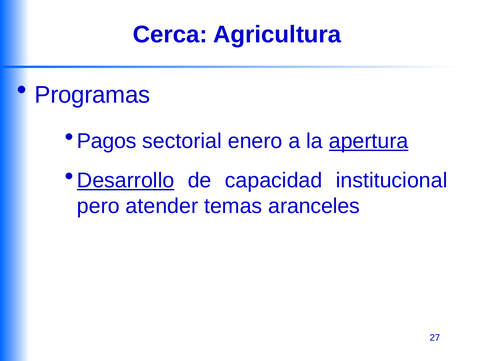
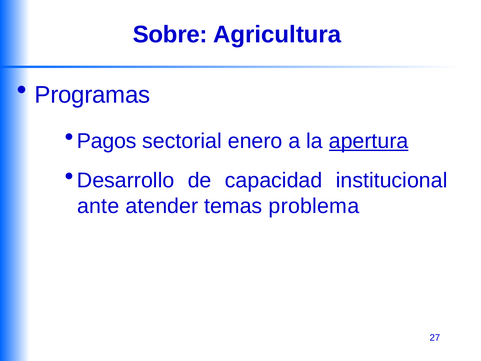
Cerca: Cerca -> Sobre (170, 35)
Desarrollo underline: present -> none (126, 180)
pero: pero -> ante (98, 206)
aranceles: aranceles -> problema (314, 206)
